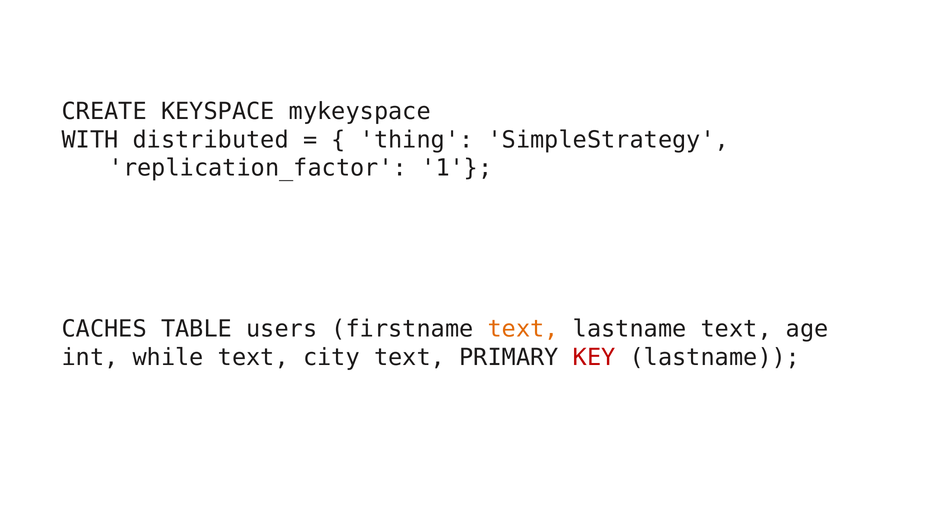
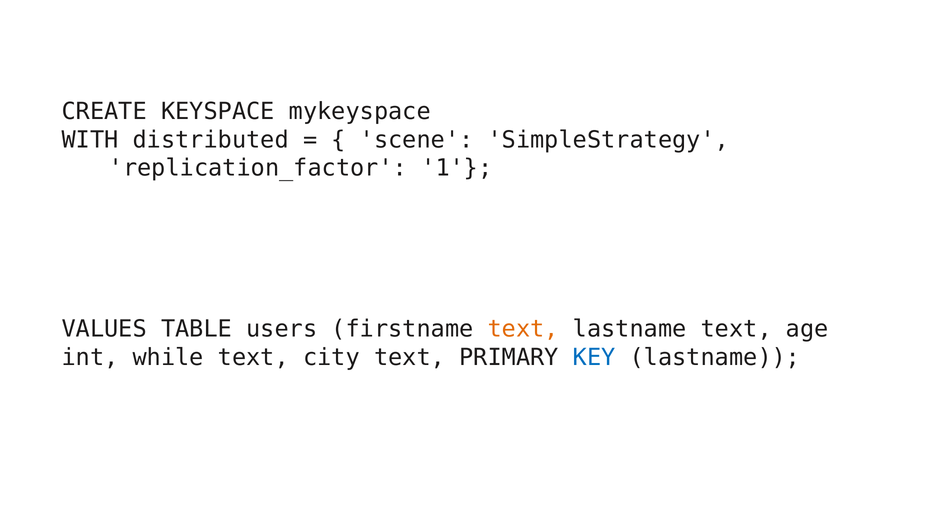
thing: thing -> scene (417, 140)
CACHES: CACHES -> VALUES (104, 329)
KEY colour: red -> blue (594, 358)
